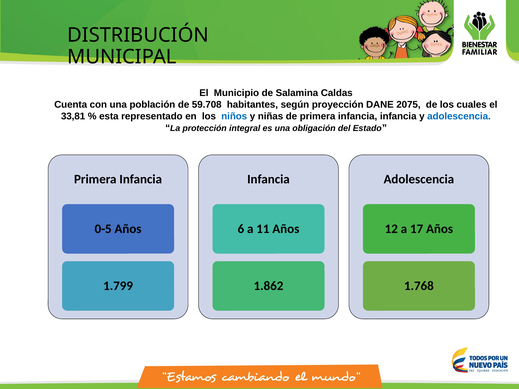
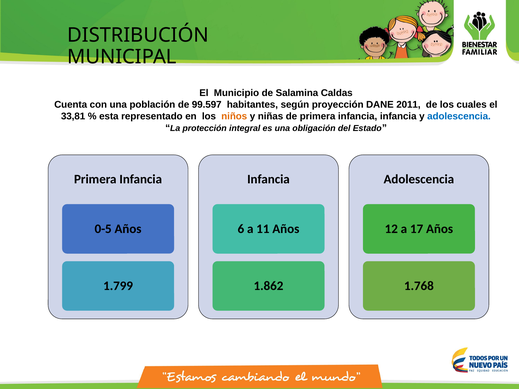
59.708: 59.708 -> 99.597 (207, 105)
2075: 2075 -> 2011 (408, 105)
niños colour: blue -> orange (234, 116)
